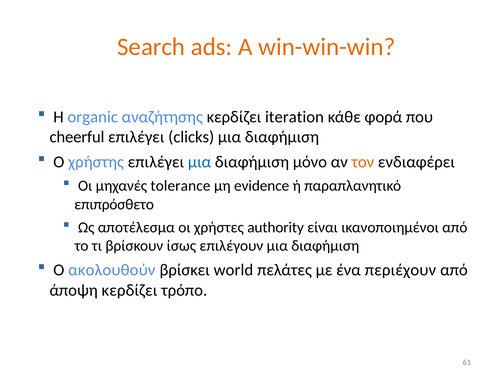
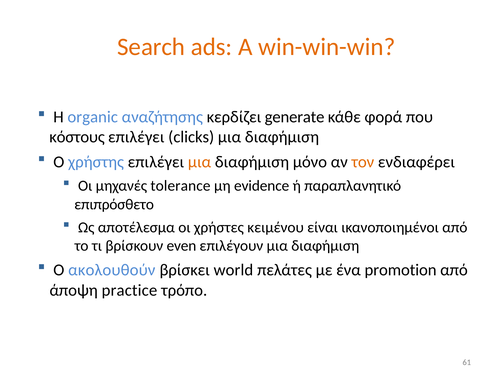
iteration: iteration -> generate (295, 117)
cheerful: cheerful -> κόστους (77, 137)
μια colour: blue -> orange (200, 162)
authority: authority -> κειμένου (276, 227)
ίσως: ίσως -> even (181, 246)
περιέχουν: περιέχουν -> promotion (401, 270)
άποψη κερδίζει: κερδίζει -> practice (129, 290)
